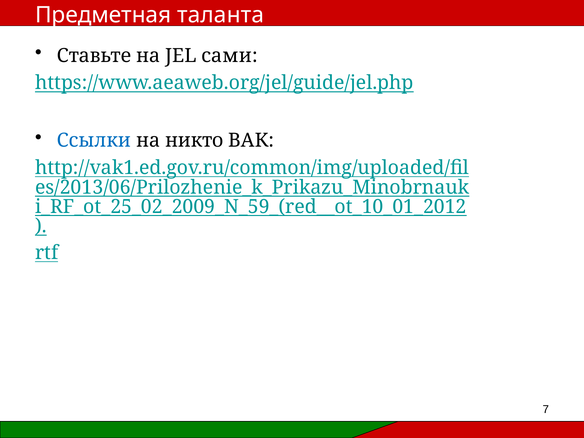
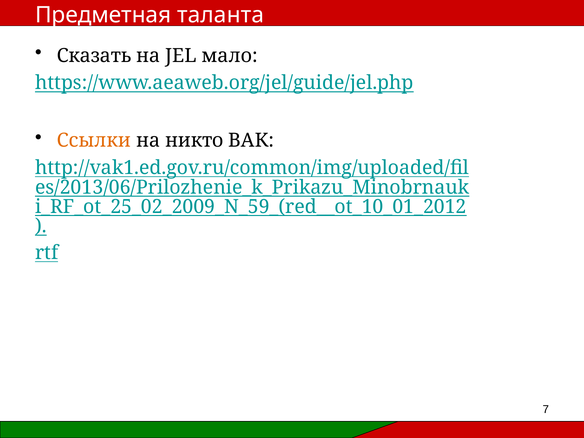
Ставьте: Ставьте -> Сказать (94, 56)
сами: сами -> мало (230, 56)
Ссылки colour: blue -> orange (94, 141)
